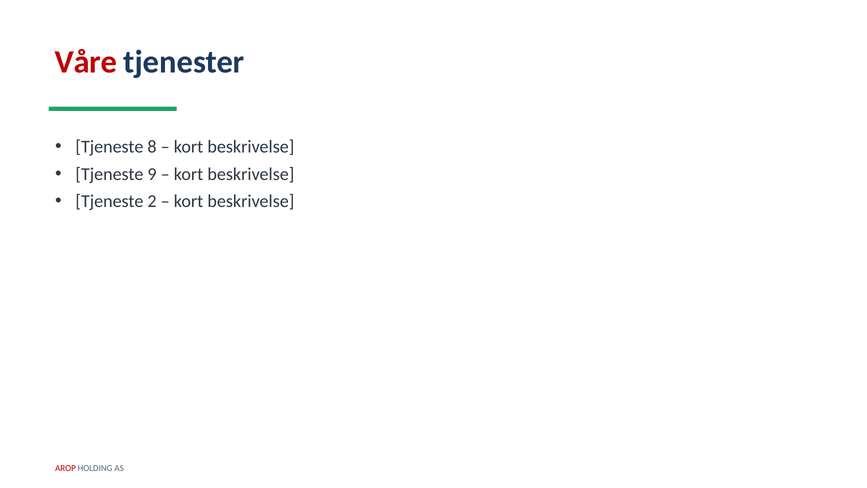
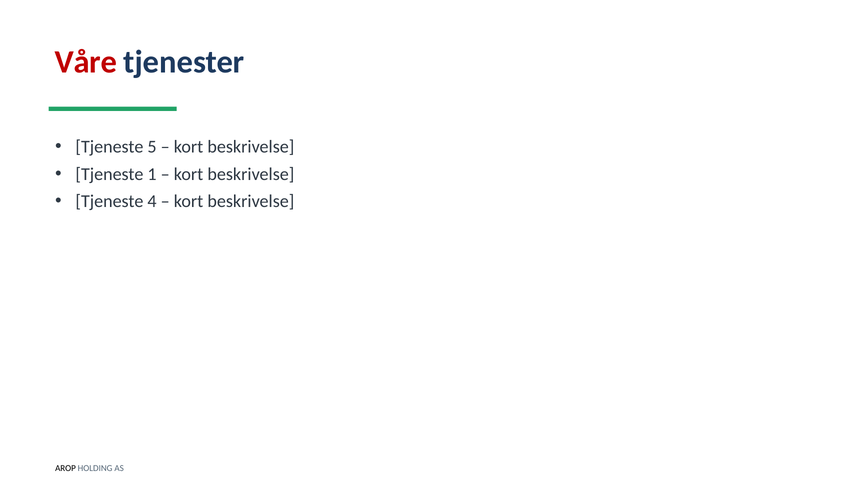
8: 8 -> 5 (152, 147)
9: 9 -> 1 (152, 174)
2: 2 -> 4 (152, 201)
AROP colour: red -> black (65, 468)
